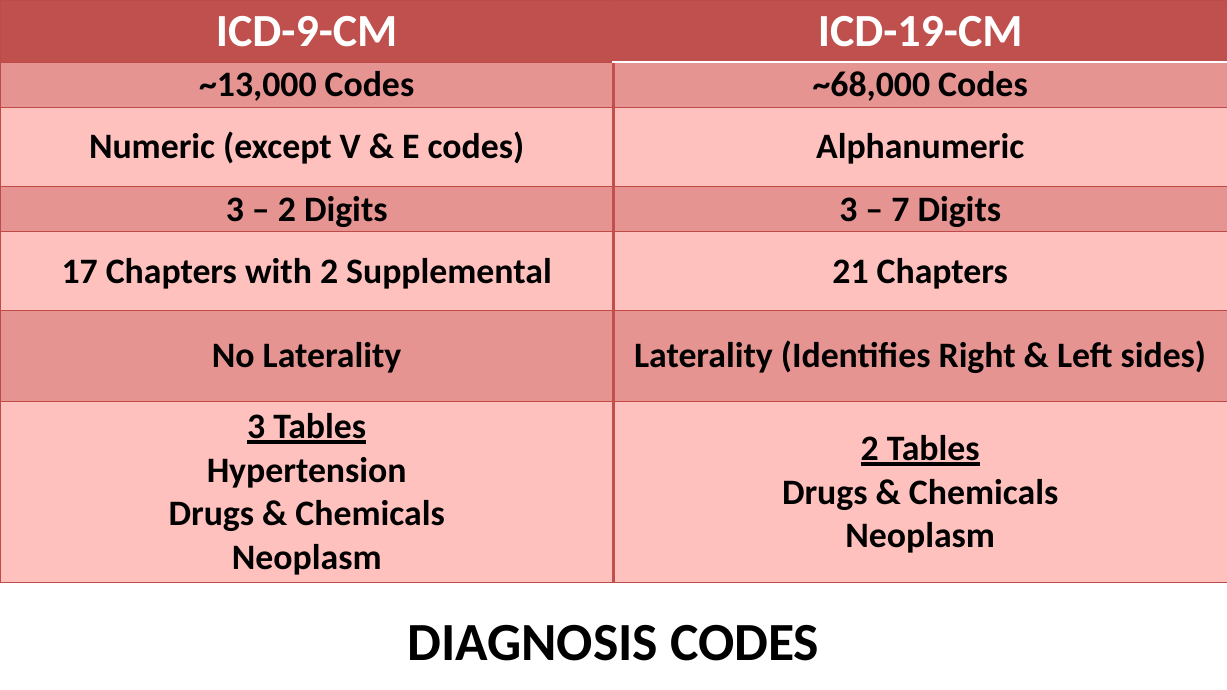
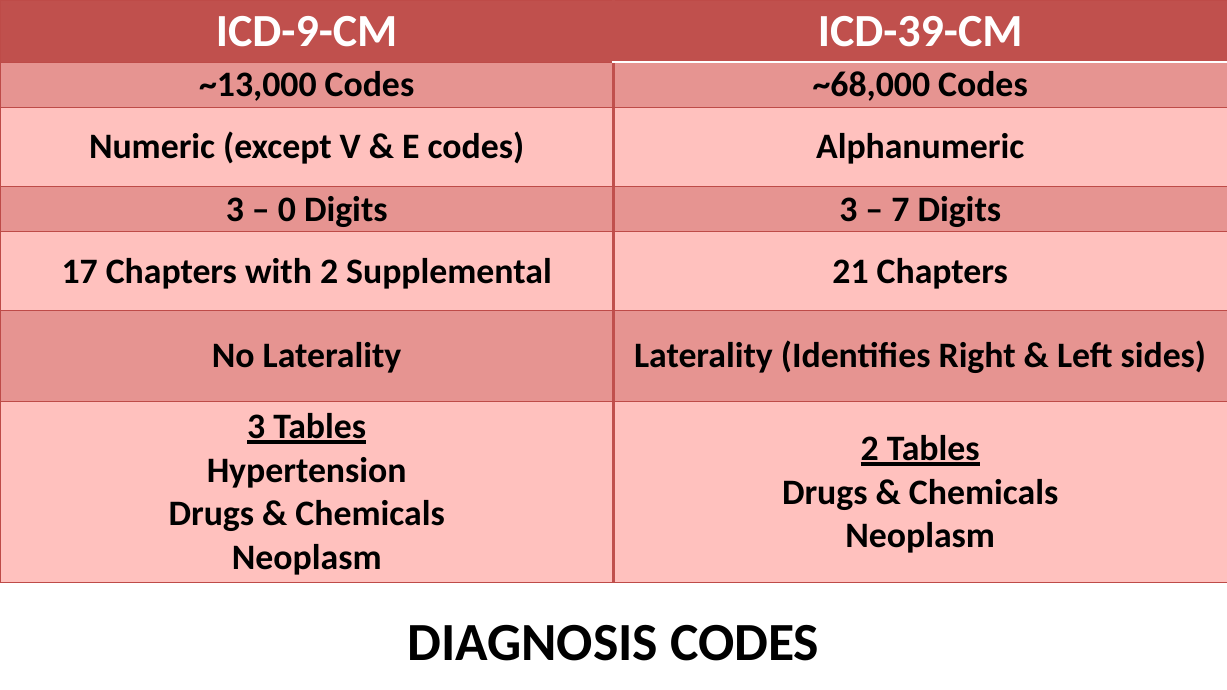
ICD-19-CM: ICD-19-CM -> ICD-39-CM (920, 32)
2: 2 -> 0 (287, 209)
